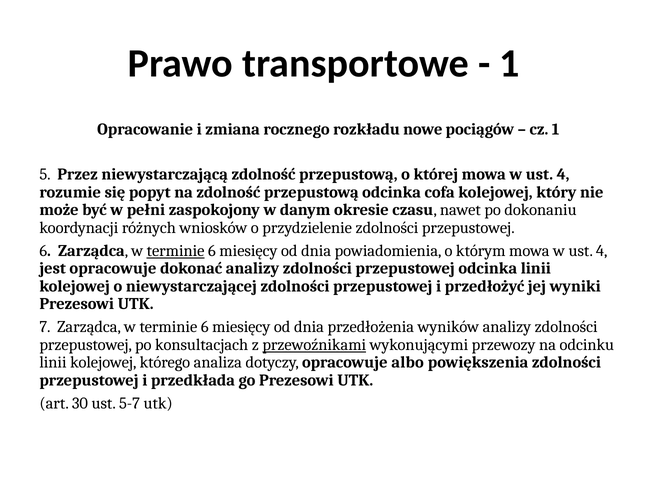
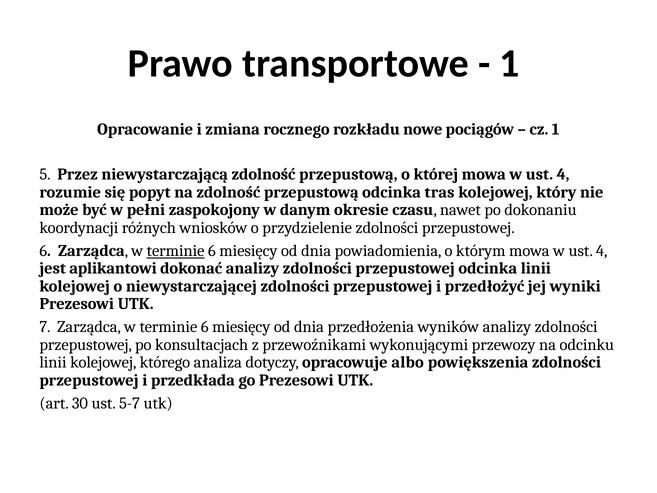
cofa: cofa -> tras (440, 192)
jest opracowuje: opracowuje -> aplikantowi (113, 268)
przewoźnikami underline: present -> none (314, 345)
